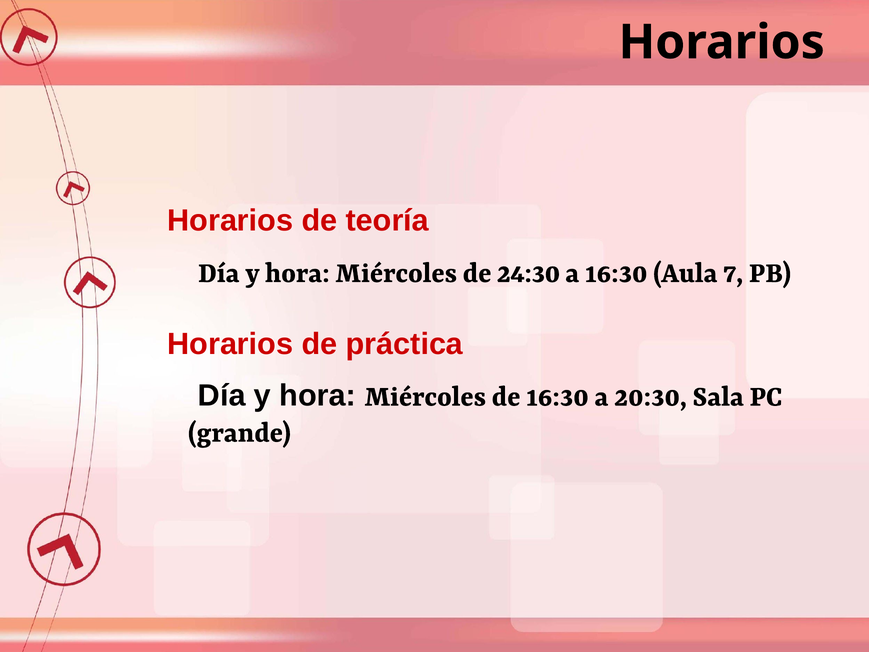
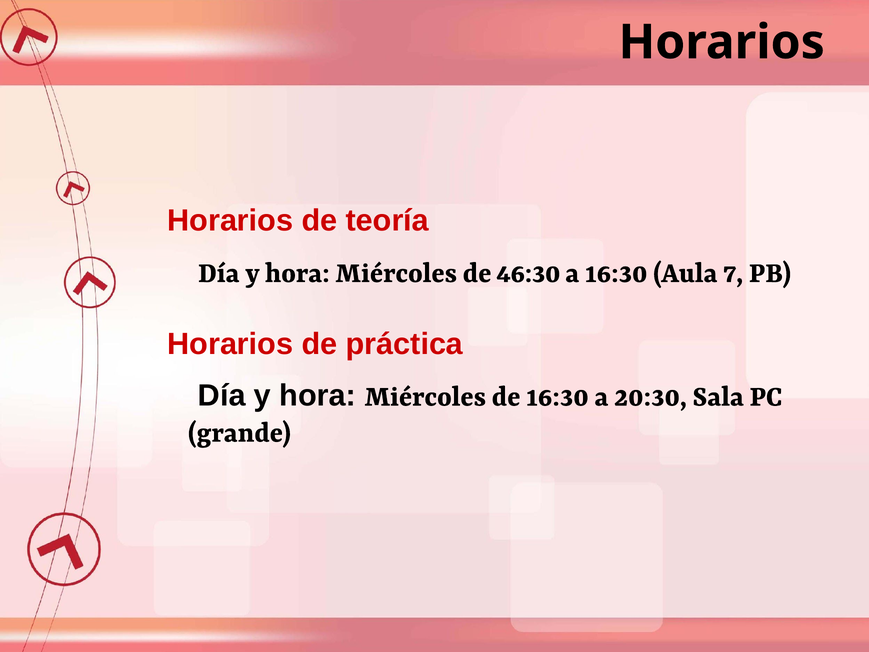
24:30: 24:30 -> 46:30 (528, 272)
